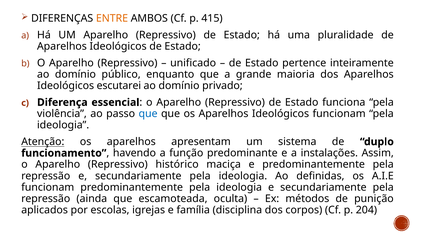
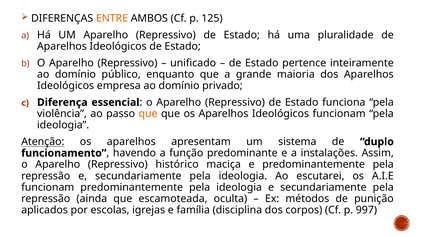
415: 415 -> 125 (212, 18)
escutarei: escutarei -> empresa (119, 86)
que colour: blue -> orange (148, 114)
definidas: definidas -> escutarei (320, 176)
204: 204 -> 997 (366, 210)
